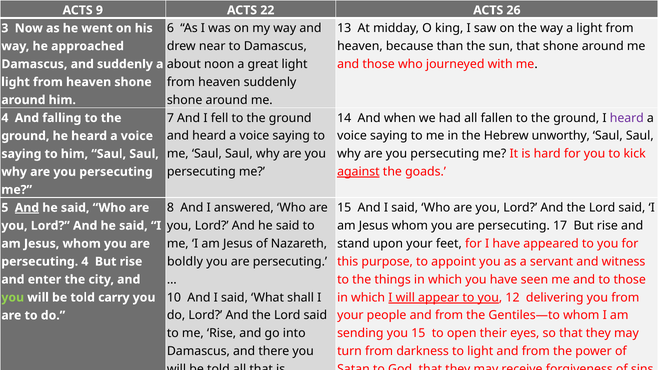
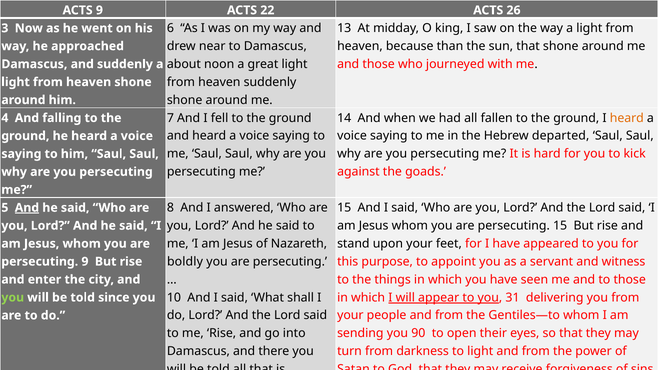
heard colour: purple -> orange (627, 118)
unworthy: unworthy -> departed (561, 136)
against underline: present -> none (358, 172)
persecuting 17: 17 -> 15 (560, 226)
persecuting 4: 4 -> 9 (85, 262)
12: 12 -> 31 (513, 298)
carry: carry -> since (114, 298)
you 15: 15 -> 90 (418, 333)
